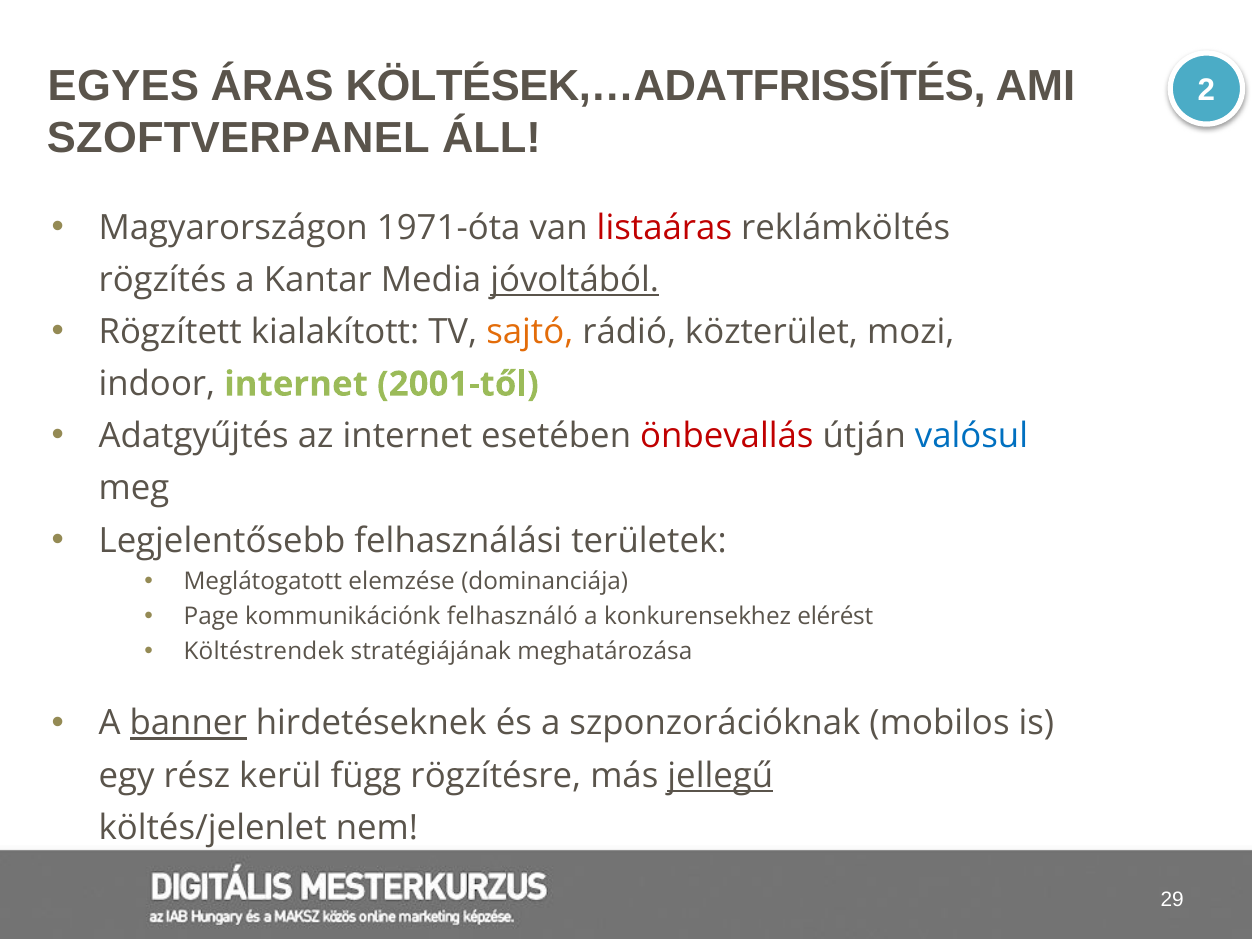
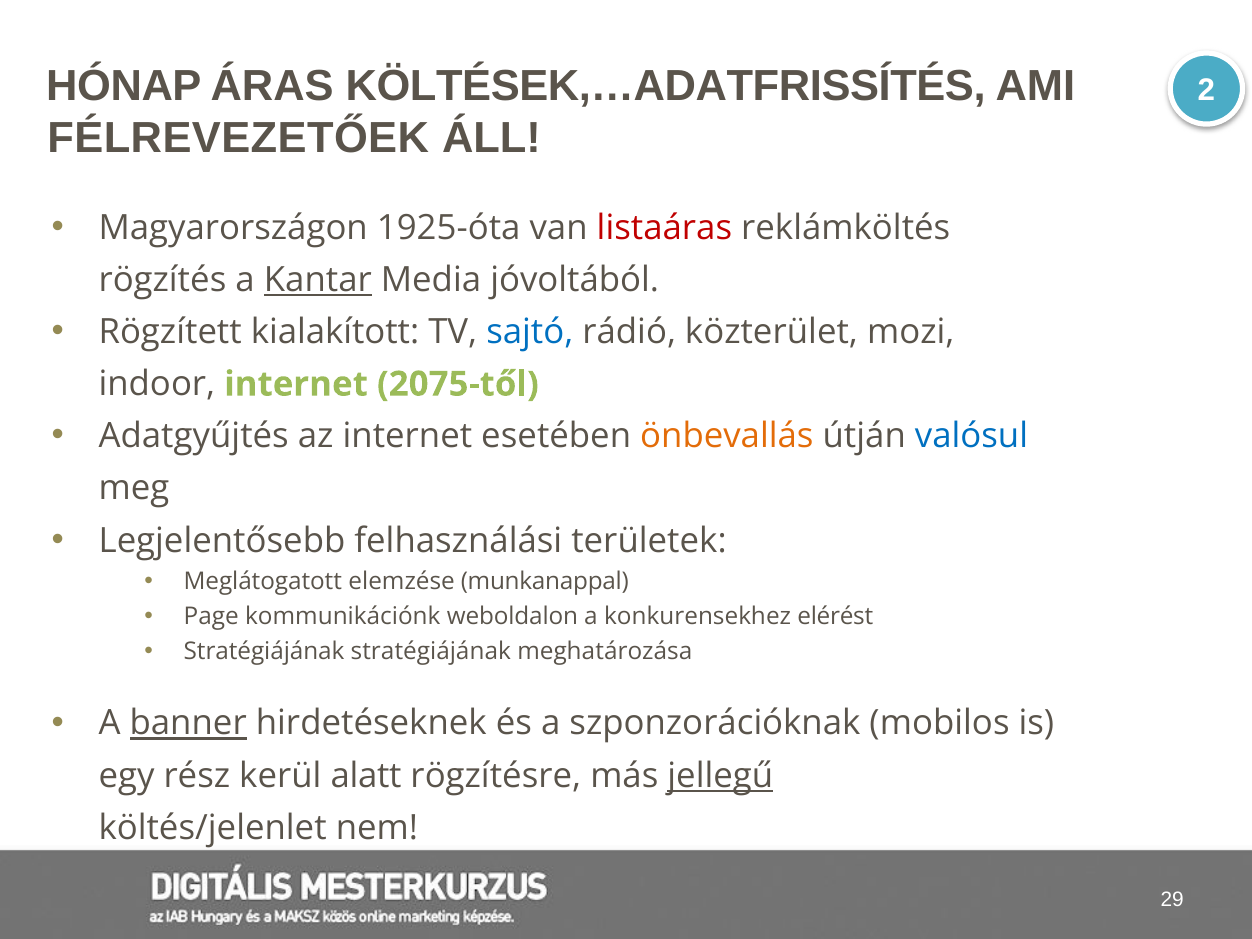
EGYES: EGYES -> HÓNAP (124, 87)
SZOFTVERPANEL: SZOFTVERPANEL -> FÉLREVEZETŐEK (238, 139)
1971-óta: 1971-óta -> 1925-óta (449, 228)
Kantar underline: none -> present (318, 280)
jóvoltából underline: present -> none (575, 280)
sajtó colour: orange -> blue (530, 332)
2001-től: 2001-től -> 2075-től (458, 384)
önbevallás colour: red -> orange (727, 436)
dominanciája: dominanciája -> munkanappal (545, 581)
felhasználó: felhasználó -> weboldalon (512, 617)
Költéstrendek: Költéstrendek -> Stratégiájának (264, 652)
függ: függ -> alatt (366, 776)
